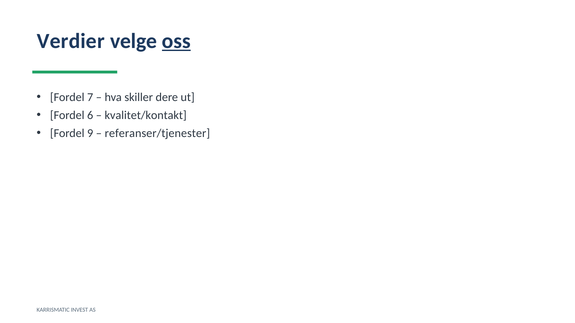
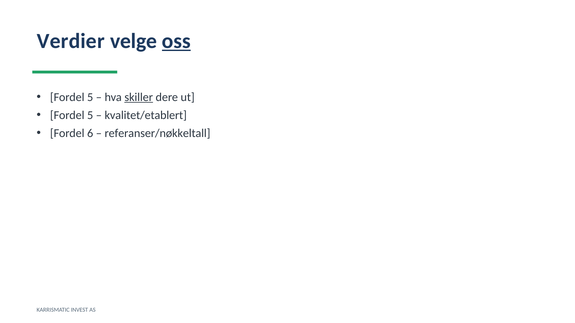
7: 7 -> 5 (90, 97)
skiller underline: none -> present (139, 97)
6: 6 -> 5 (90, 115)
kvalitet/kontakt: kvalitet/kontakt -> kvalitet/etablert (146, 115)
9: 9 -> 6 (90, 133)
referanser/tjenester: referanser/tjenester -> referanser/nøkkeltall (157, 133)
